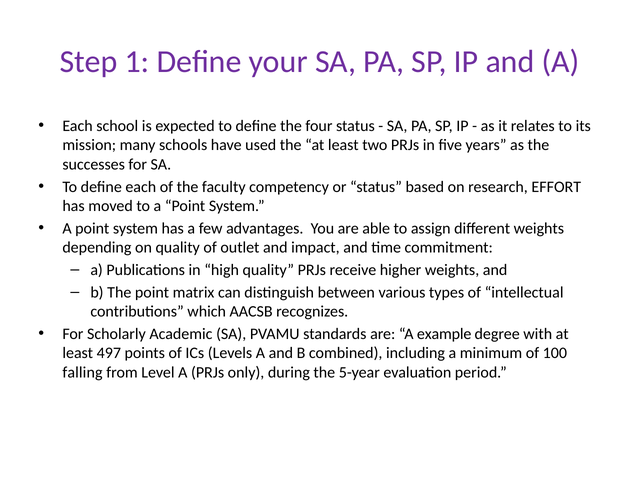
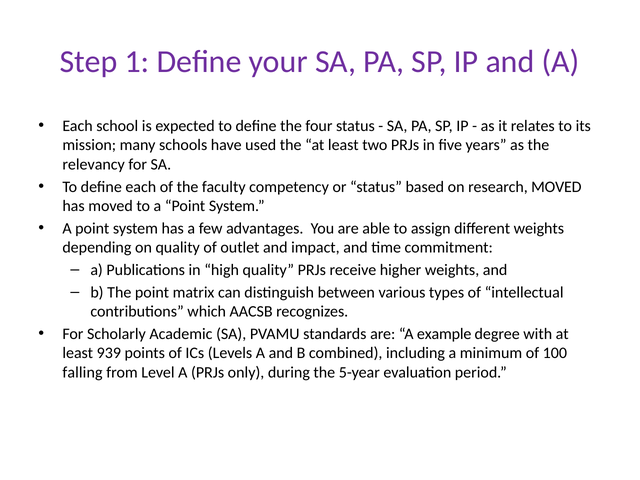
successes: successes -> relevancy (94, 164)
research EFFORT: EFFORT -> MOVED (556, 187)
497: 497 -> 939 (109, 353)
